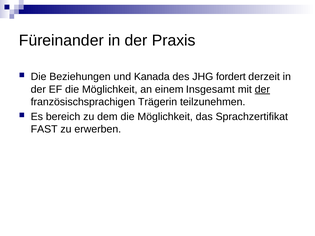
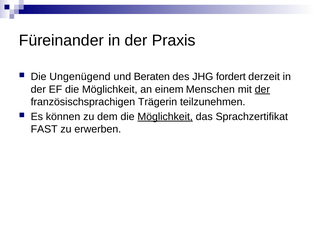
Beziehungen: Beziehungen -> Ungenügend (80, 77)
Kanada: Kanada -> Beraten (152, 77)
Insgesamt: Insgesamt -> Menschen (210, 89)
bereich: bereich -> können (63, 117)
Möglichkeit underline: none -> present (165, 117)
